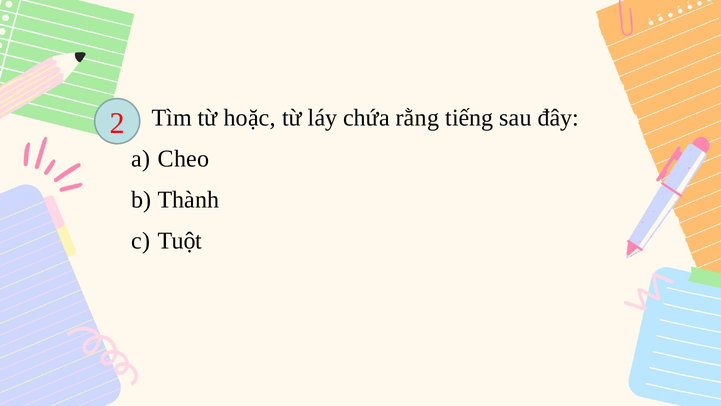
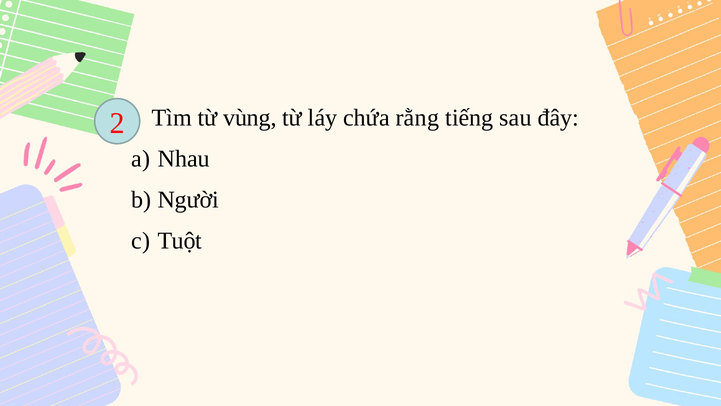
hoặc: hoặc -> vùng (250, 118)
Cheo: Cheo -> Nhau (184, 159)
Thành: Thành -> Người (188, 200)
